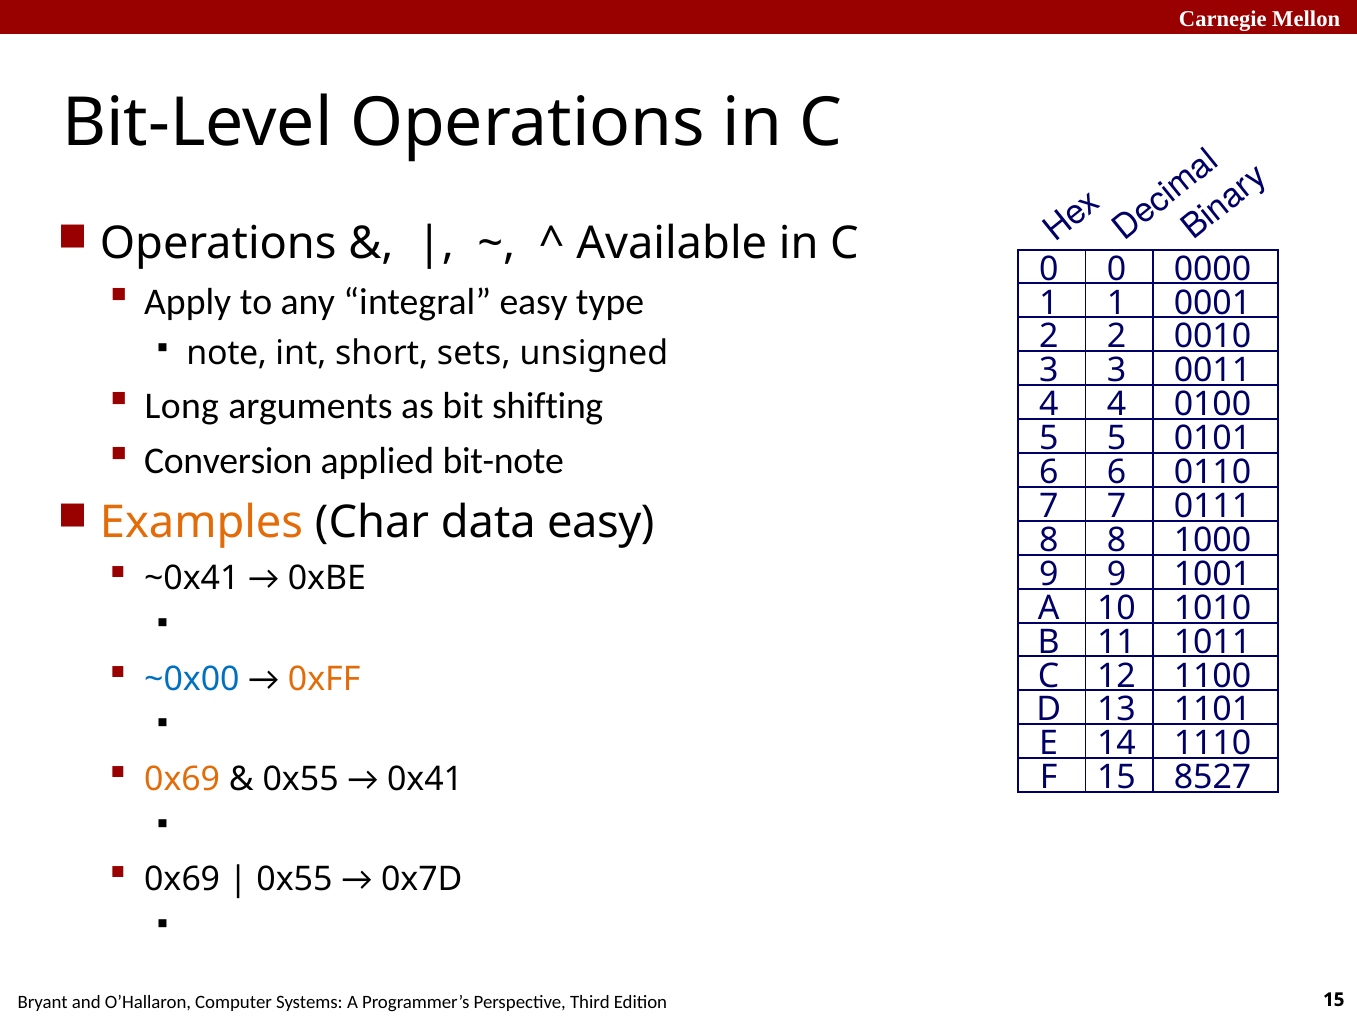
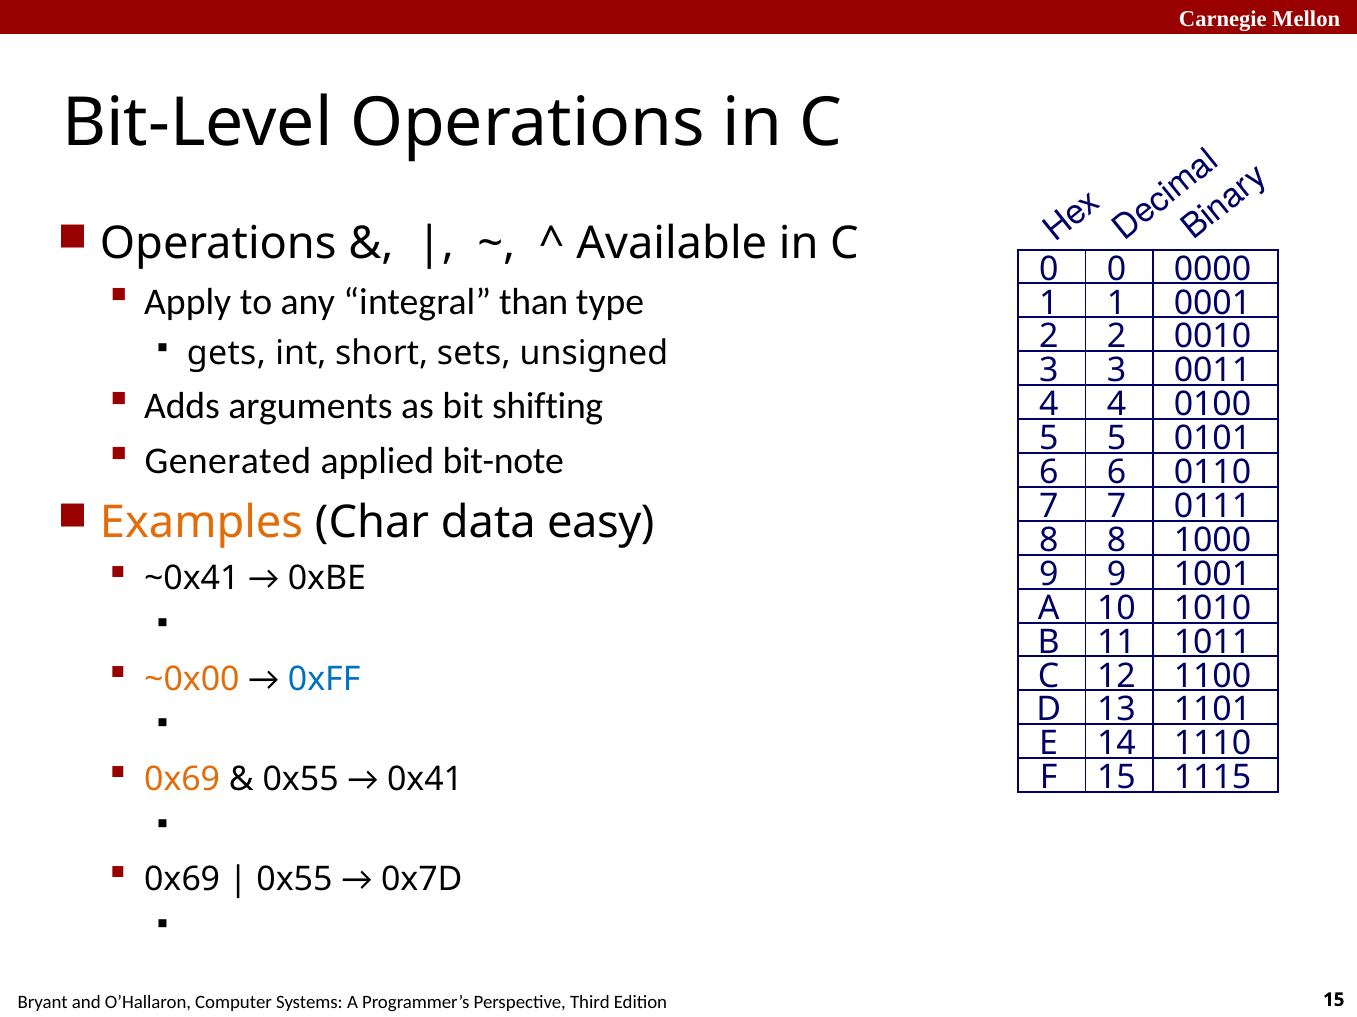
integral easy: easy -> than (534, 302)
note: note -> gets (226, 354)
Long: Long -> Adds (182, 407)
Conversion: Conversion -> Generated (228, 461)
~0x00 colour: blue -> orange (192, 679)
0xFF colour: orange -> blue (324, 679)
8527: 8527 -> 1115 (1213, 778)
